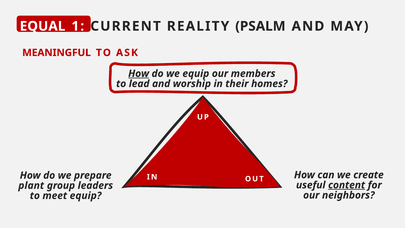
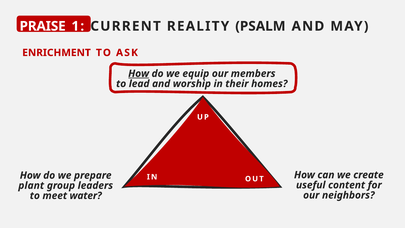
EQUAL: EQUAL -> PRAISE (43, 26)
MEANINGFUL: MEANINGFUL -> ENRICHMENT (57, 53)
content underline: present -> none (347, 185)
meet equip: equip -> water (86, 196)
